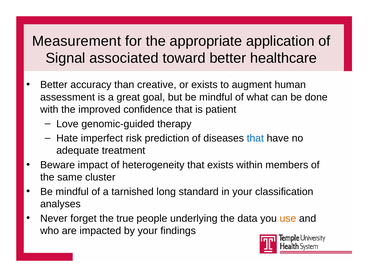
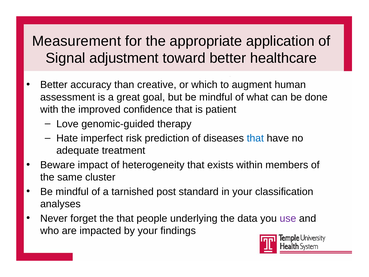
associated: associated -> adjustment (124, 58)
or exists: exists -> which (204, 85)
long: long -> post (166, 192)
the true: true -> that (125, 218)
use colour: orange -> purple (288, 218)
